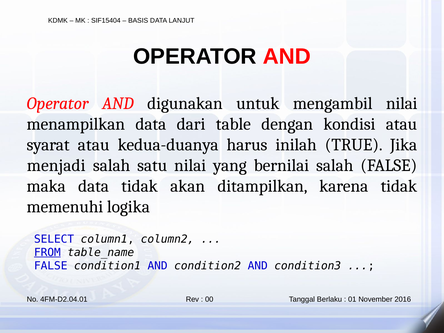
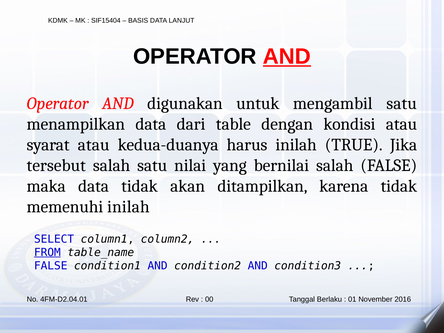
AND underline: none -> present (287, 56)
mengambil nilai: nilai -> satu (402, 103)
menjadi: menjadi -> tersebut (56, 165)
memenuhi logika: logika -> inilah (128, 207)
